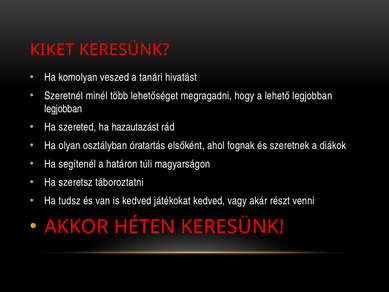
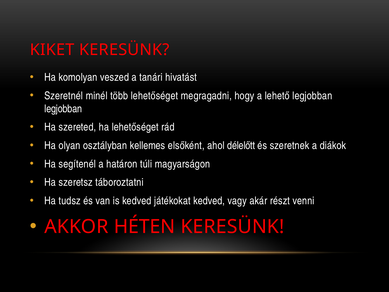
ha hazautazást: hazautazást -> lehetőséget (135, 127)
óratartás: óratartás -> kellemes (147, 145)
fognak: fognak -> délelőtt (241, 145)
